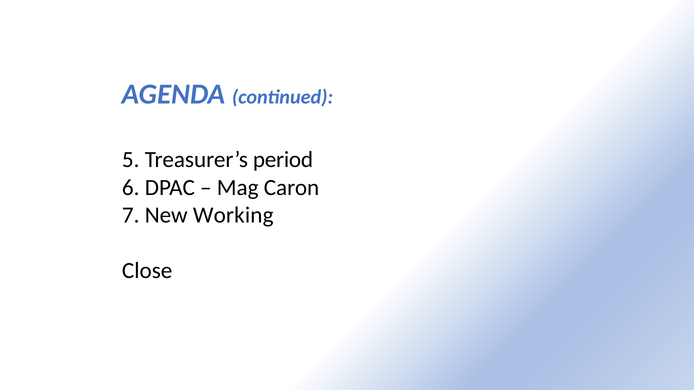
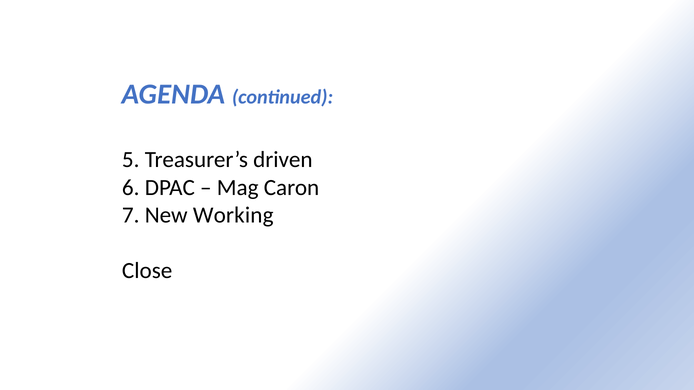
period: period -> driven (283, 160)
